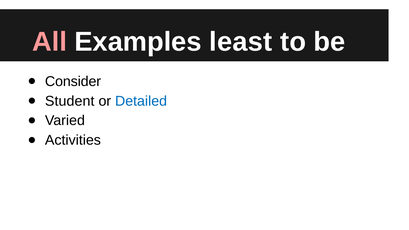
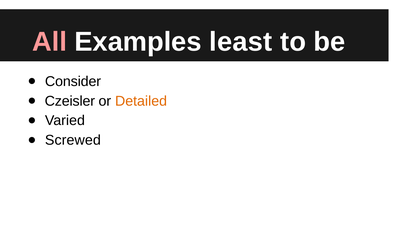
Student: Student -> Czeisler (70, 101)
Detailed colour: blue -> orange (141, 101)
Activities: Activities -> Screwed (73, 140)
